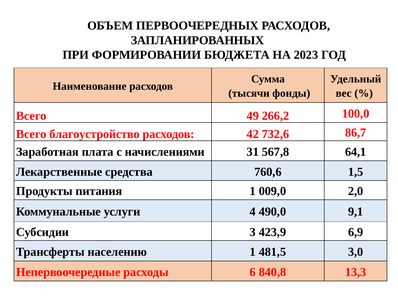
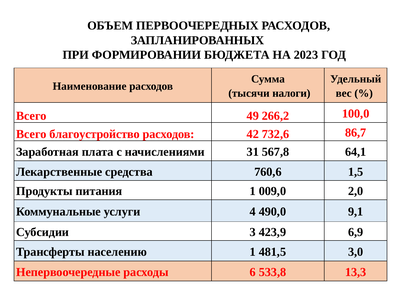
фонды: фонды -> налоги (291, 93)
840,8: 840,8 -> 533,8 (272, 272)
